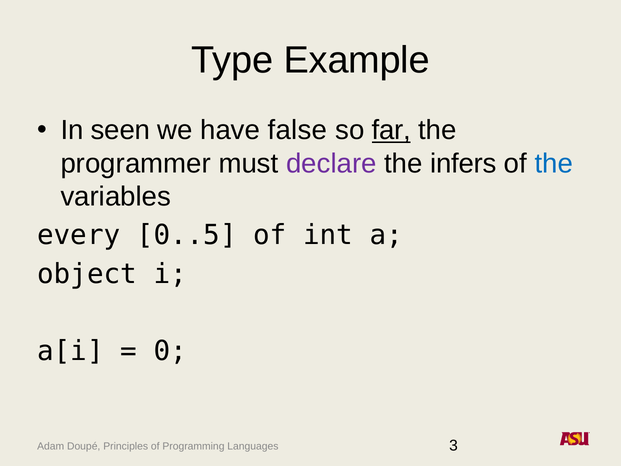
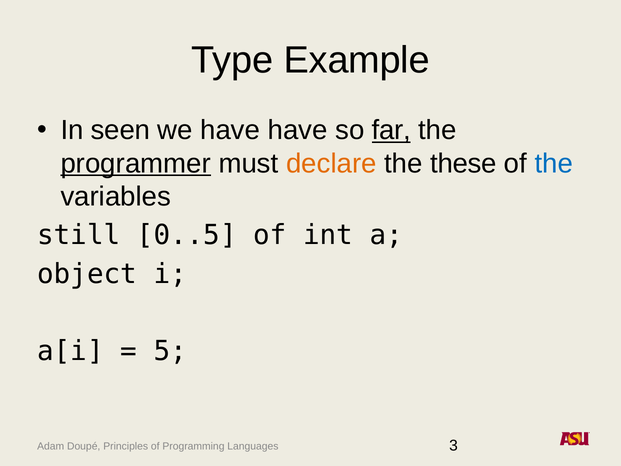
have false: false -> have (298, 130)
programmer underline: none -> present (136, 163)
declare colour: purple -> orange (331, 163)
infers: infers -> these (463, 163)
every: every -> still (79, 235)
0: 0 -> 5 (170, 351)
